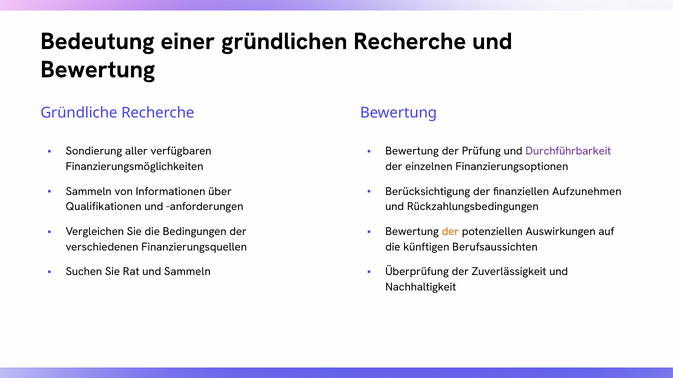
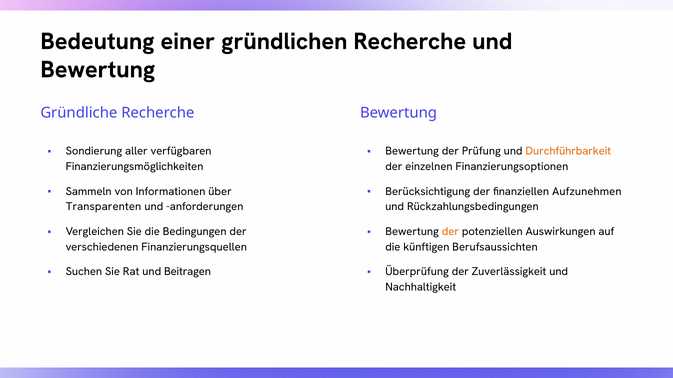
Durchführbarkeit colour: purple -> orange (568, 151)
Qualifikationen: Qualifikationen -> Transparenten (104, 207)
und Sammeln: Sammeln -> Beitragen (187, 272)
